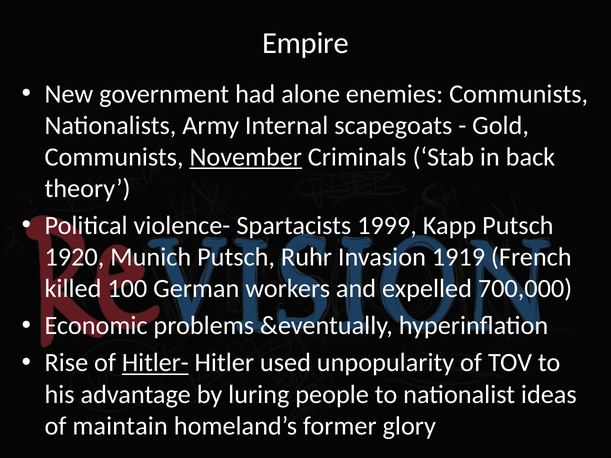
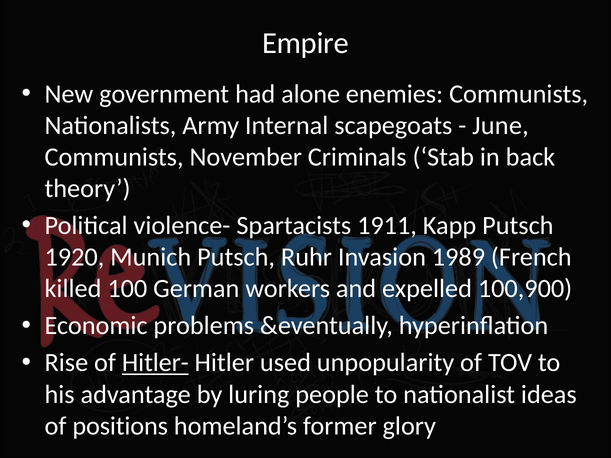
Gold: Gold -> June (500, 126)
November underline: present -> none (246, 157)
1999: 1999 -> 1911 (387, 226)
1919: 1919 -> 1989 (458, 257)
700,000: 700,000 -> 100,900 (525, 289)
maintain: maintain -> positions (120, 426)
